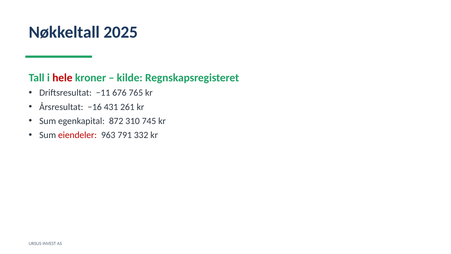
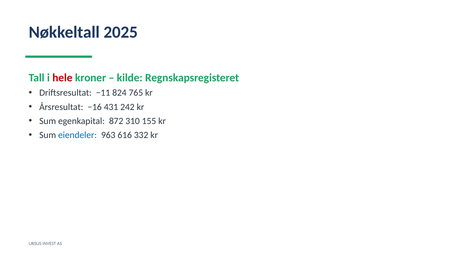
676: 676 -> 824 (119, 93)
261: 261 -> 242 (127, 107)
745: 745 -> 155 (149, 121)
eiendeler colour: red -> blue (78, 135)
791: 791 -> 616 (125, 135)
